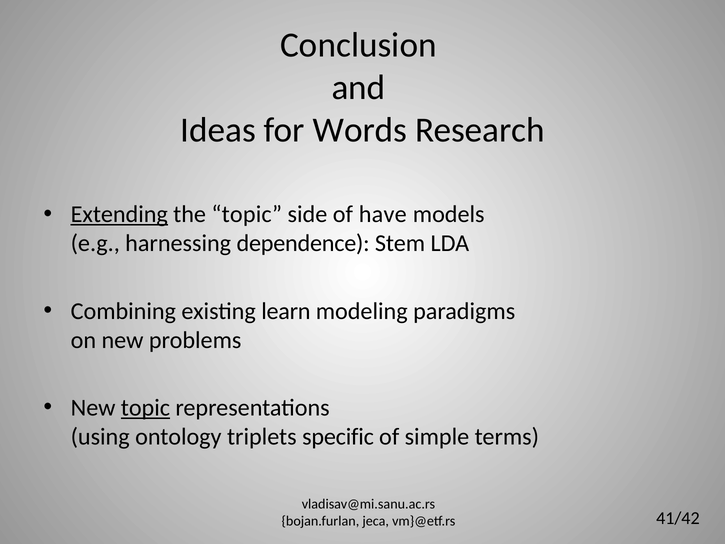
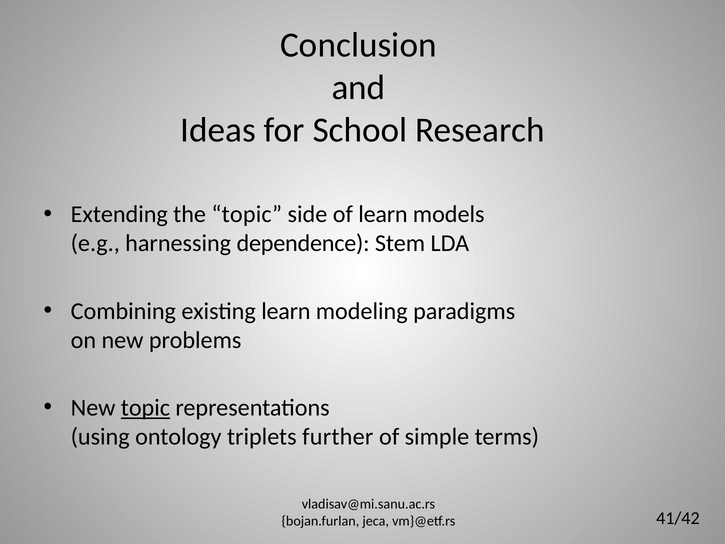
Words: Words -> School (360, 130)
Extending underline: present -> none (119, 214)
of have: have -> learn (383, 214)
specific: specific -> further (338, 437)
